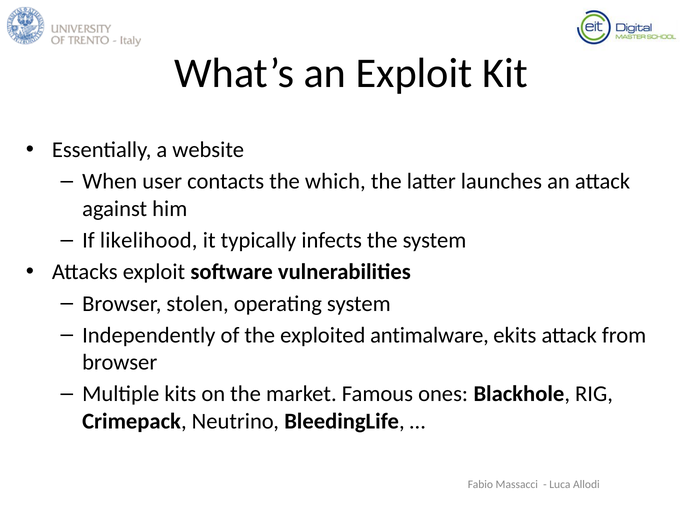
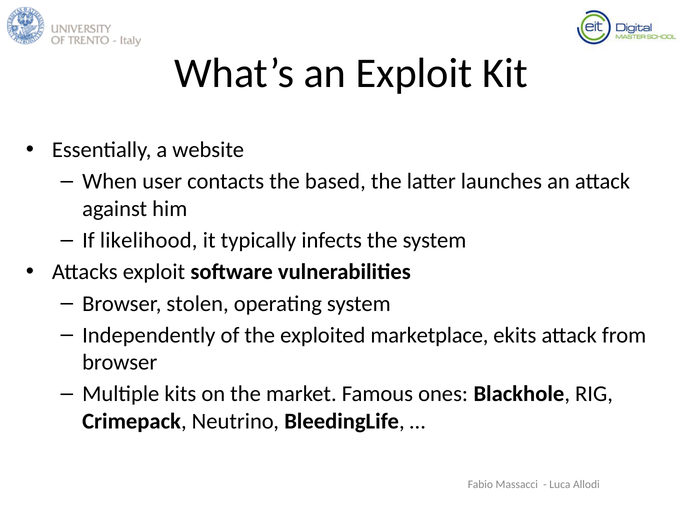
which: which -> based (335, 181)
antimalware: antimalware -> marketplace (429, 335)
